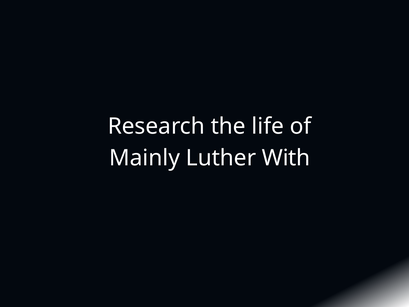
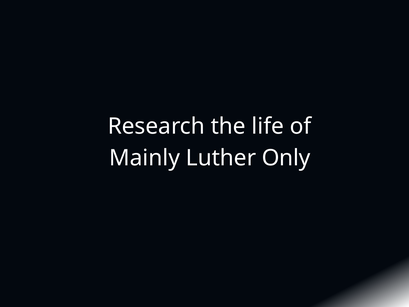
With: With -> Only (286, 158)
